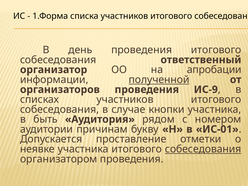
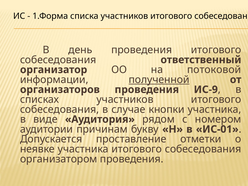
апробации: апробации -> потоковой (214, 70)
быть: быть -> виде (45, 119)
собеседования underline: present -> none (203, 149)
